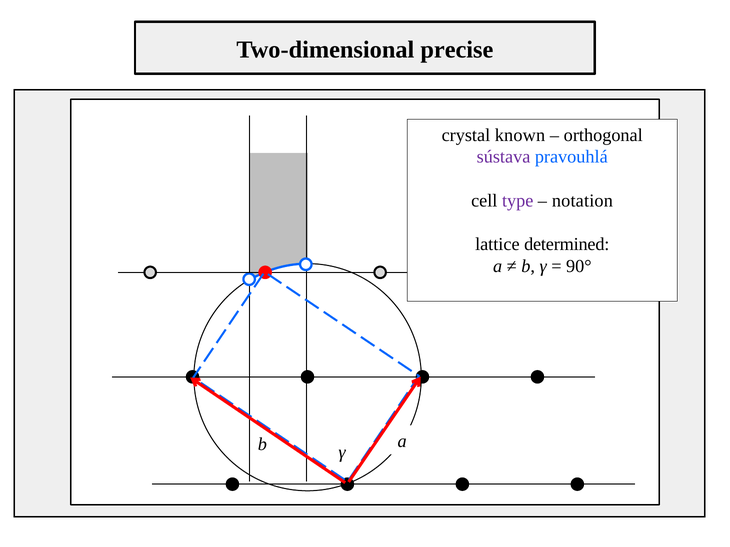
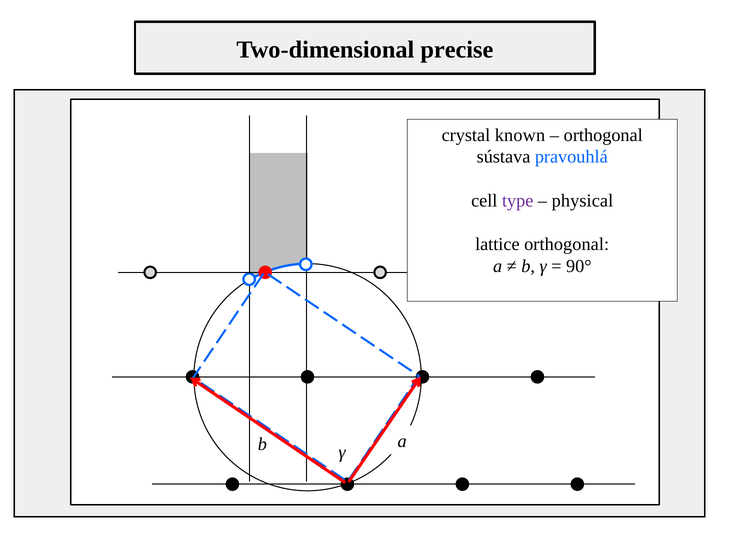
sústava colour: purple -> black (504, 157)
notation: notation -> physical (582, 201)
lattice determined: determined -> orthogonal (567, 245)
